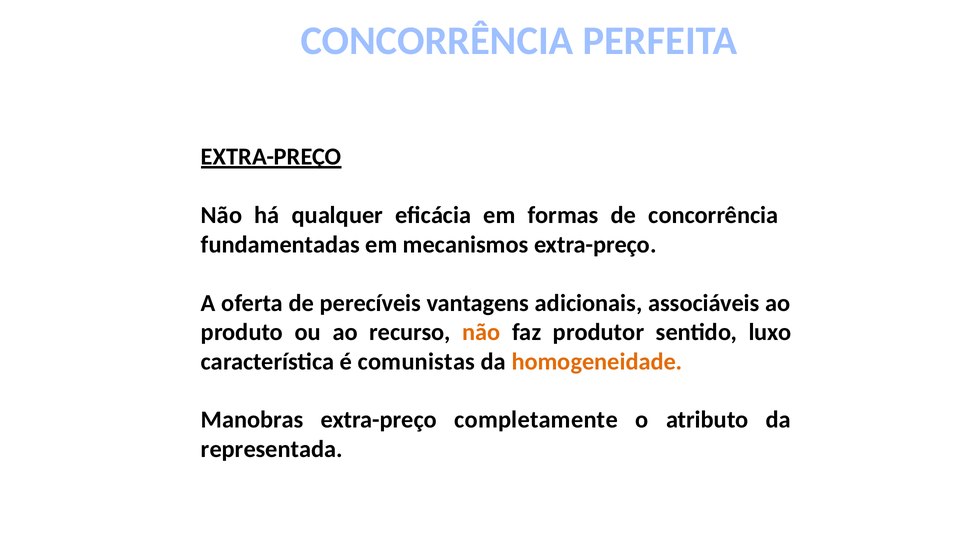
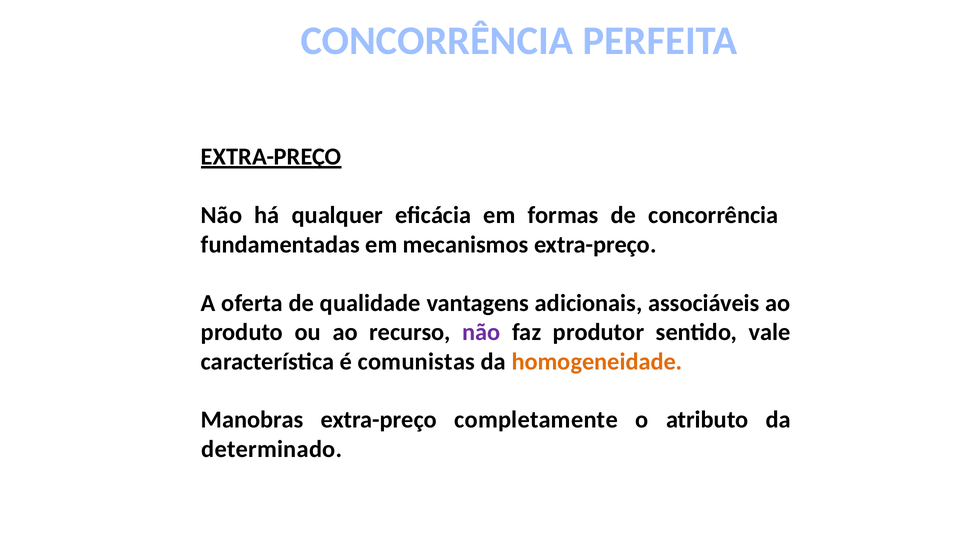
perecíveis: perecíveis -> qualidade (370, 303)
não colour: orange -> purple (481, 333)
luxo: luxo -> vale (770, 333)
representada: representada -> determinado (272, 450)
